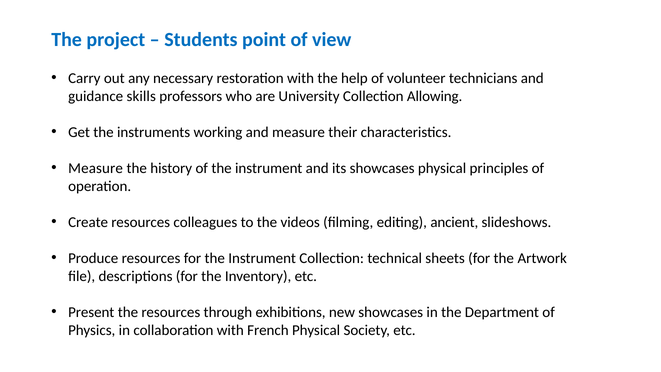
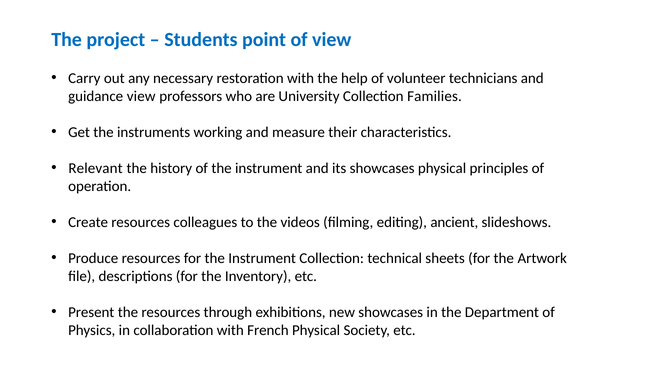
guidance skills: skills -> view (141, 96)
Allowing: Allowing -> Families (434, 96)
Measure: Measure -> Relevant (96, 168)
